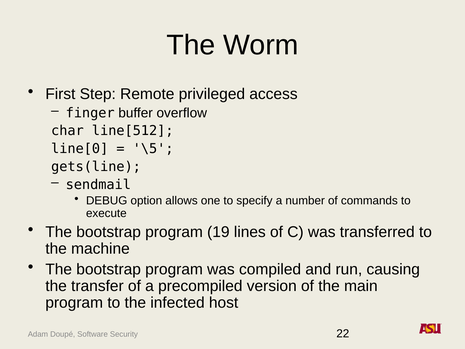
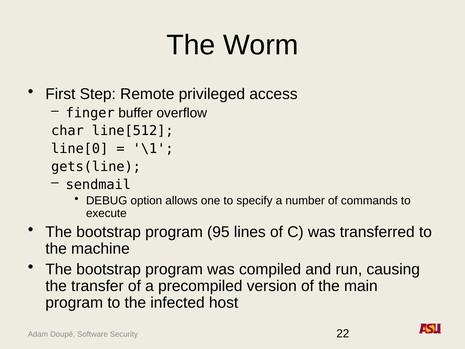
\5: \5 -> \1 (153, 149)
19: 19 -> 95 (218, 232)
